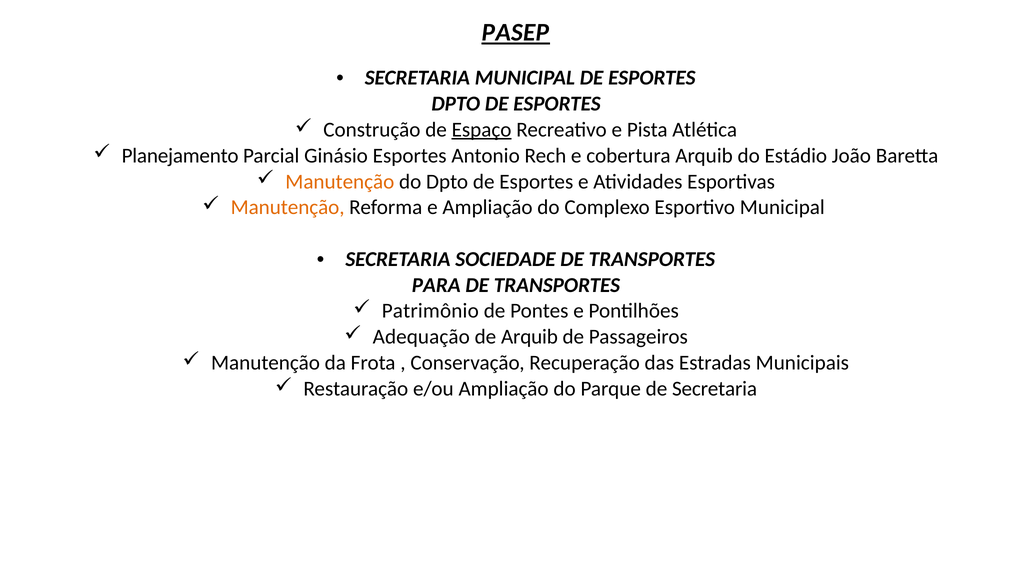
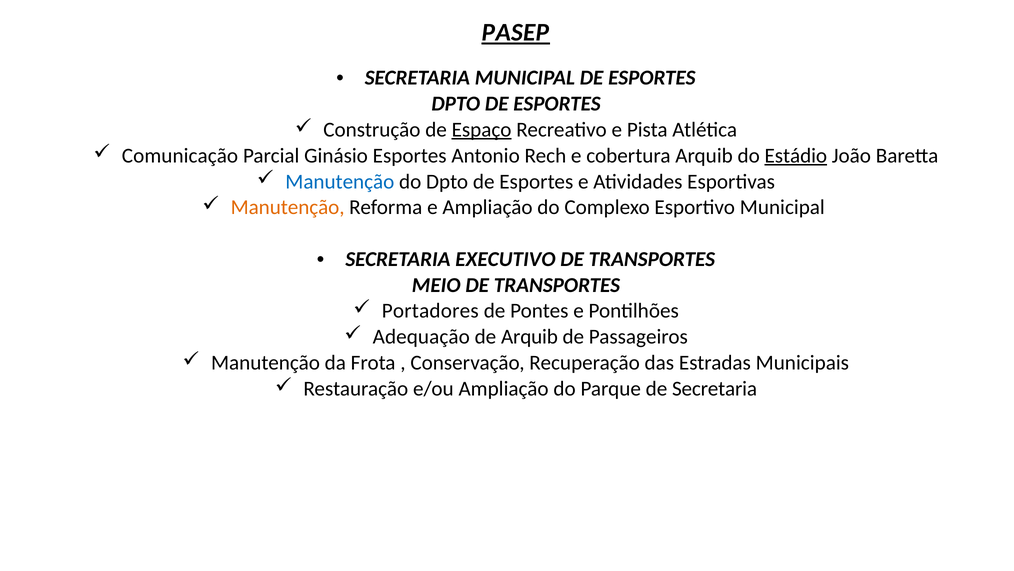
Planejamento: Planejamento -> Comunicação (180, 155)
Estádio underline: none -> present (796, 155)
Manutenção colour: orange -> blue (340, 181)
SOCIEDADE: SOCIEDADE -> EXECUTIVO (505, 259)
PARA: PARA -> MEIO (436, 285)
Patrimônio: Patrimônio -> Portadores (430, 311)
